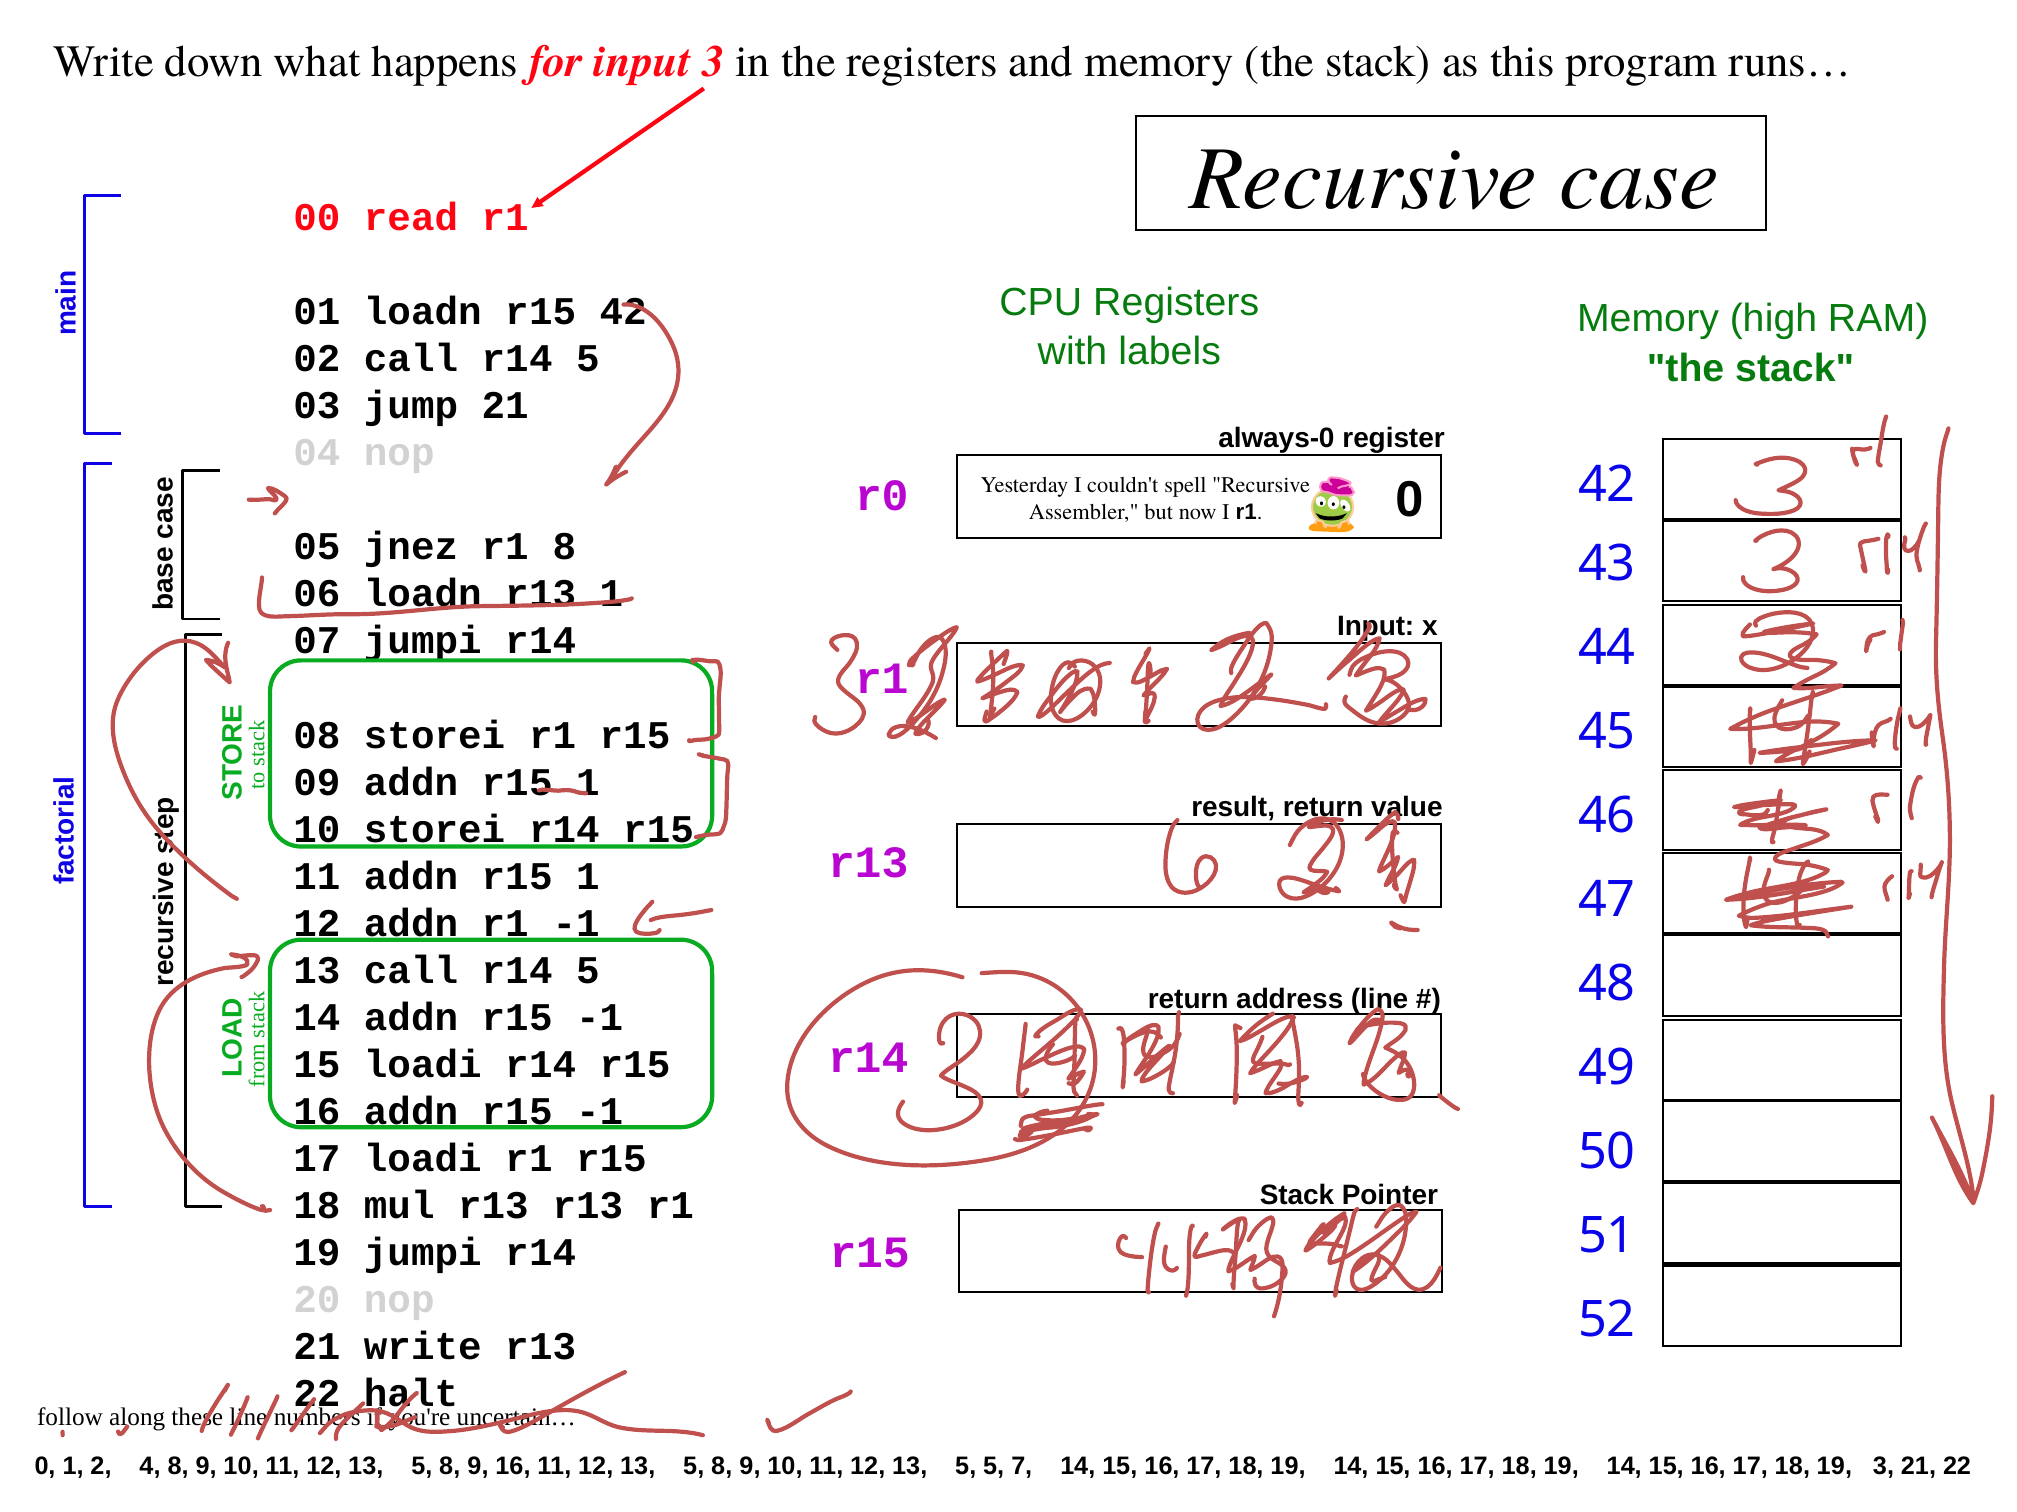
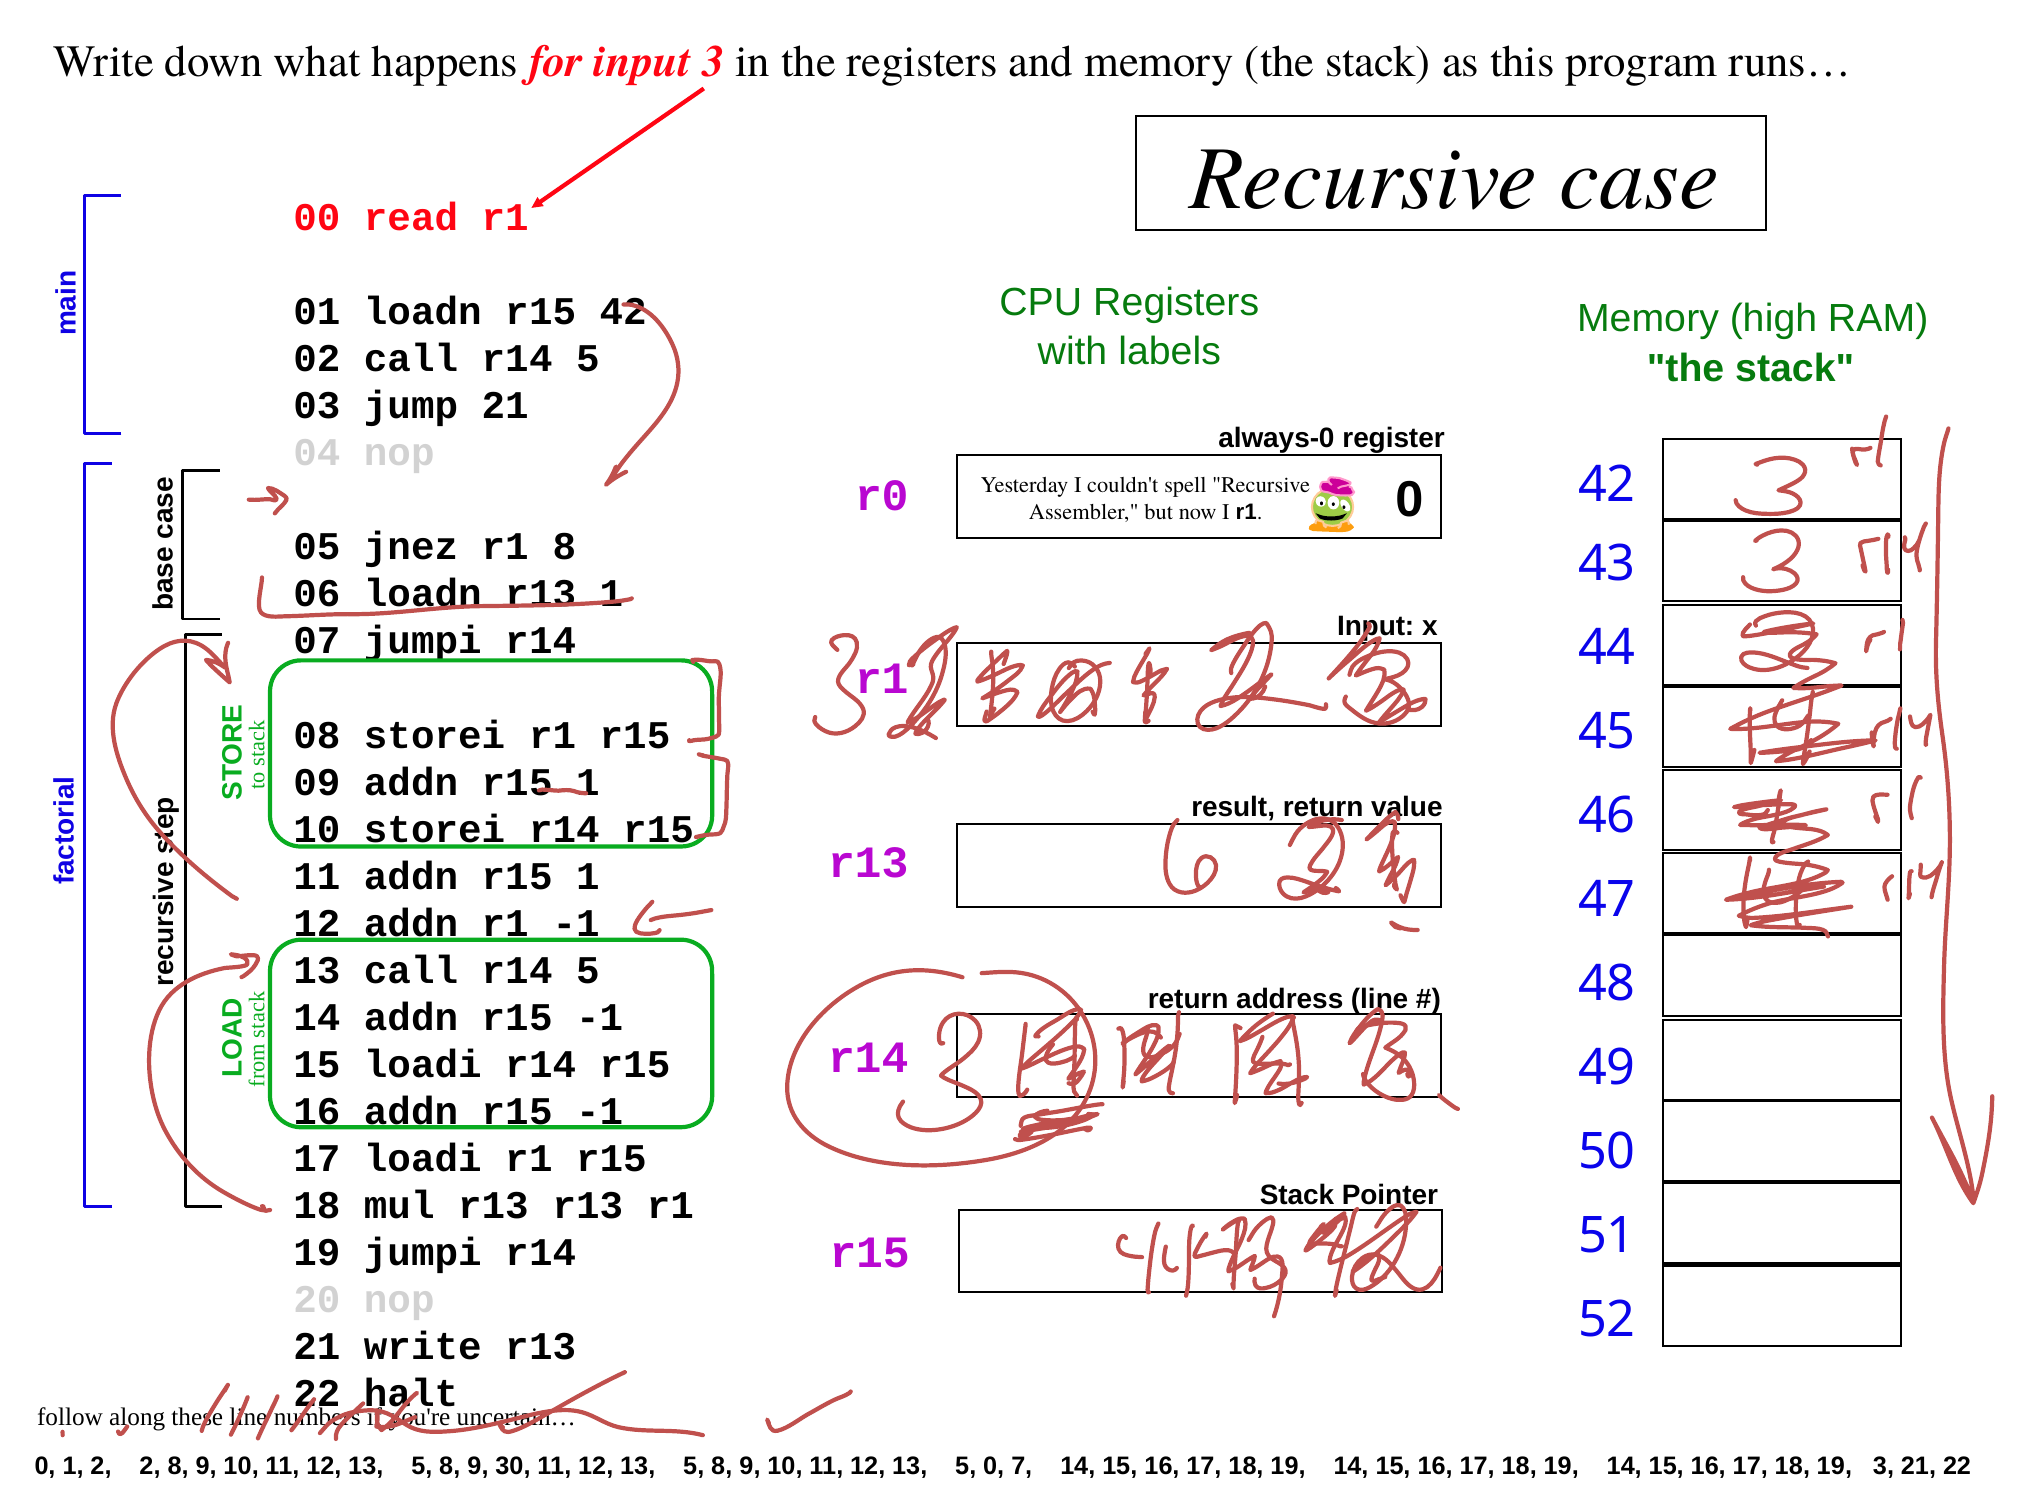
2 4: 4 -> 2 (150, 1467)
9 16: 16 -> 30 (513, 1467)
5 5: 5 -> 0 (994, 1467)
